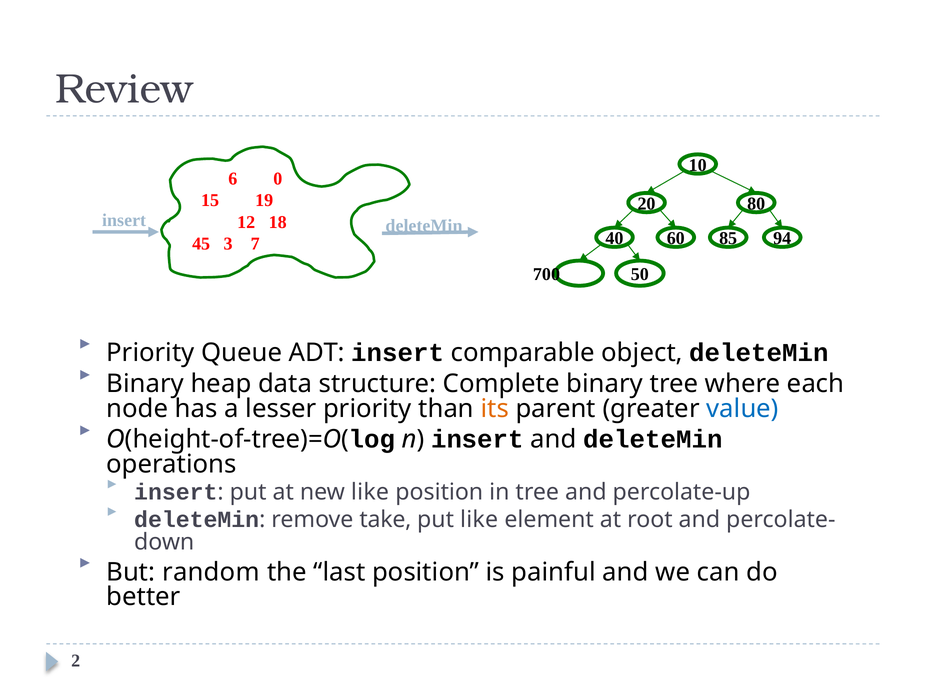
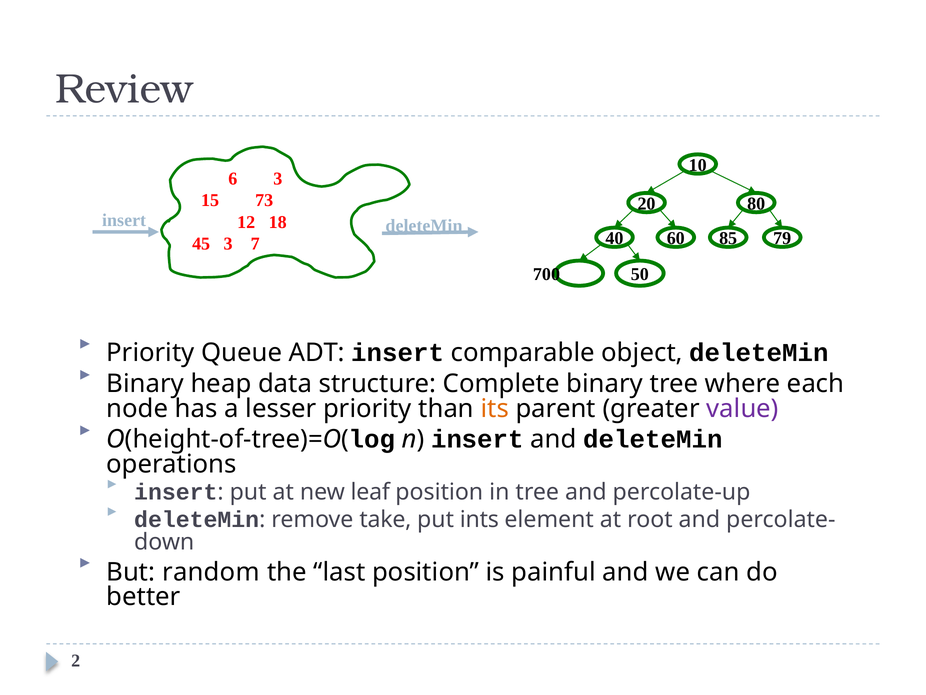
6 0: 0 -> 3 (278, 179)
19: 19 -> 73 (264, 200)
94: 94 -> 79 (782, 238)
value colour: blue -> purple (743, 408)
new like: like -> leaf (370, 492)
put like: like -> ints (479, 519)
